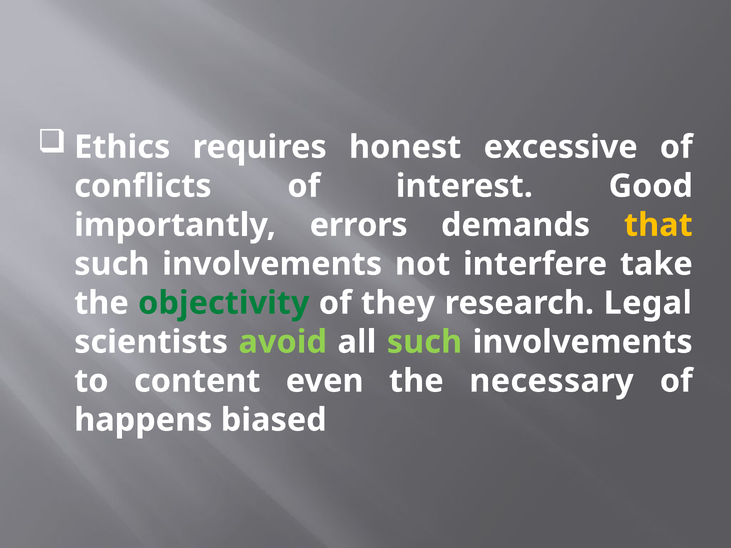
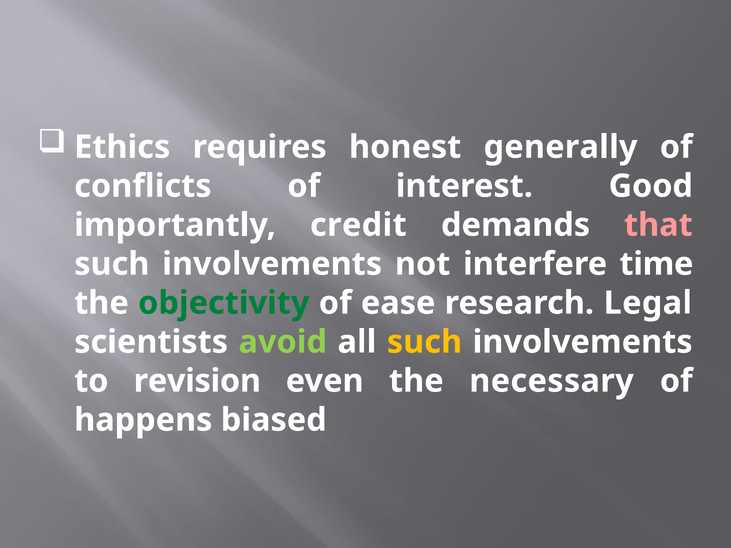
excessive: excessive -> generally (561, 147)
errors: errors -> credit (358, 225)
that colour: yellow -> pink (658, 225)
take: take -> time (656, 264)
they: they -> ease (398, 303)
such colour: light green -> yellow (424, 342)
content: content -> revision (197, 381)
